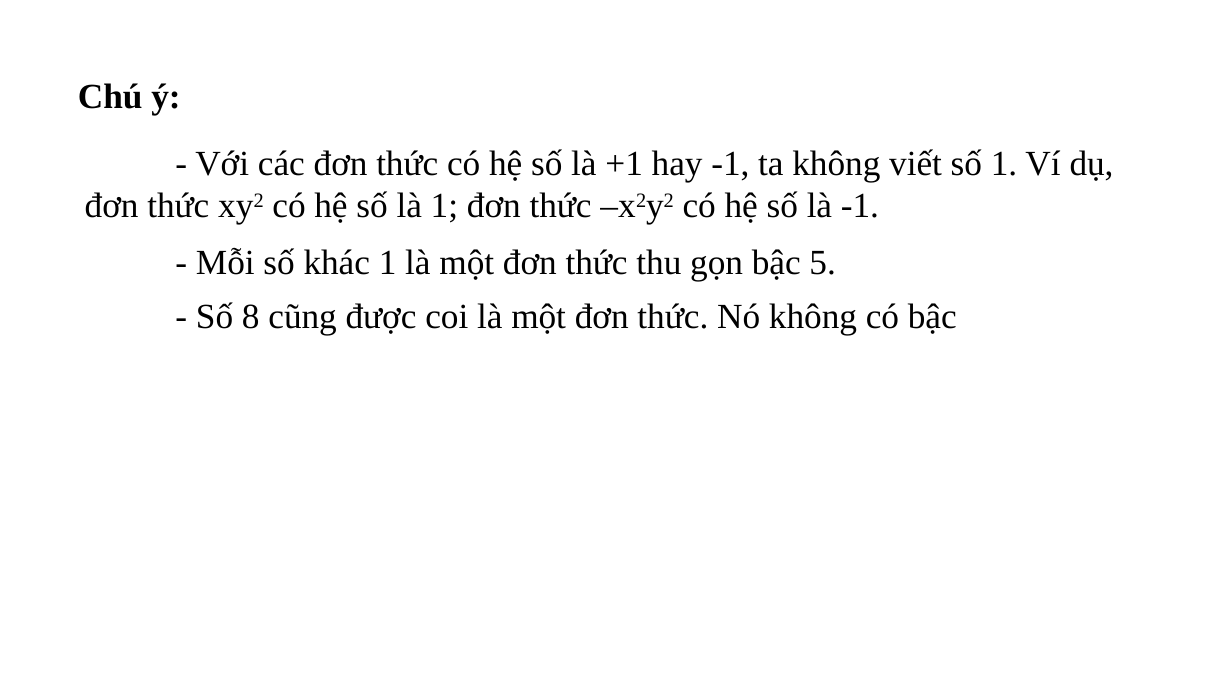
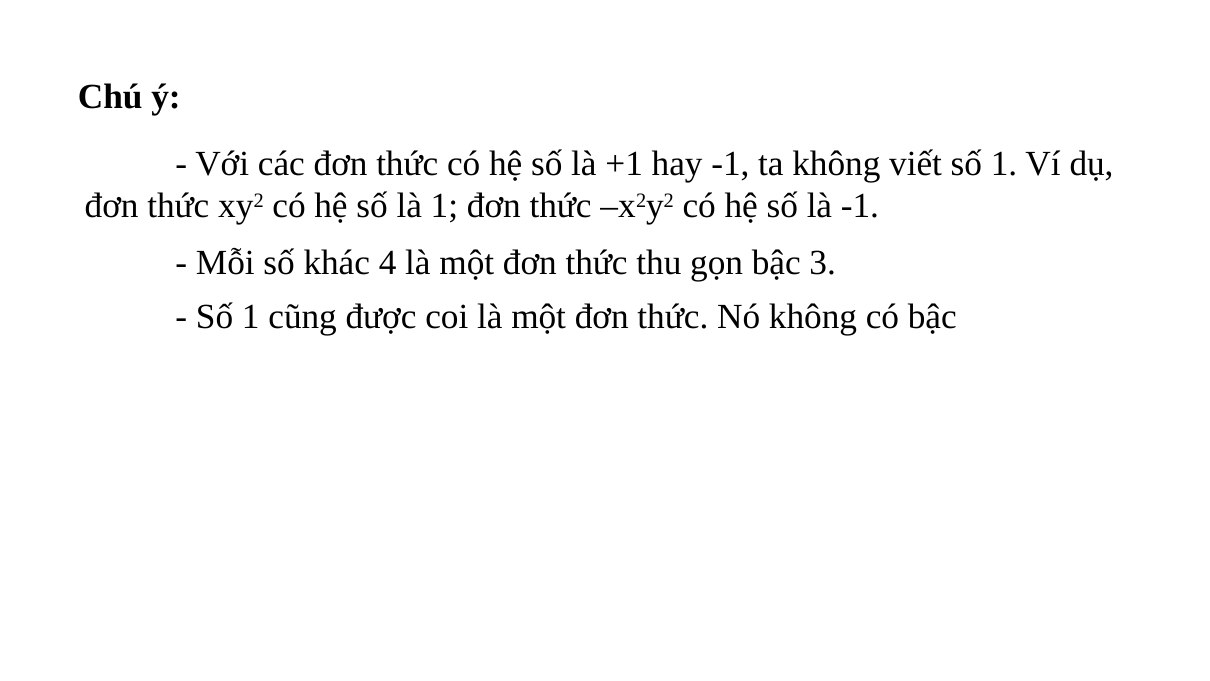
khác 1: 1 -> 4 (388, 262)
5: 5 -> 3 (823, 262)
8: 8 -> 1 (251, 317)
